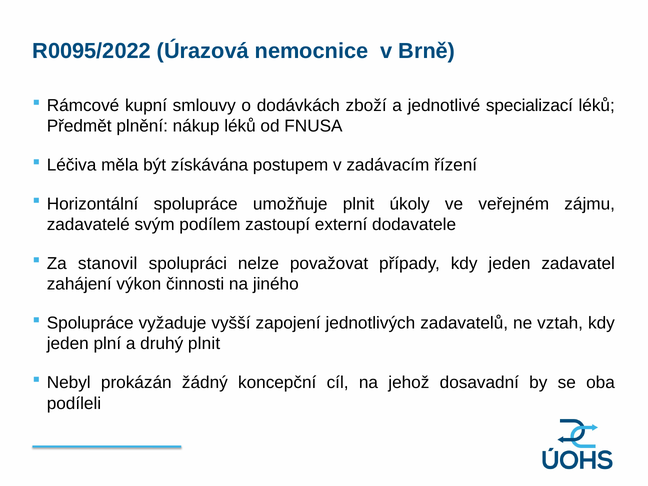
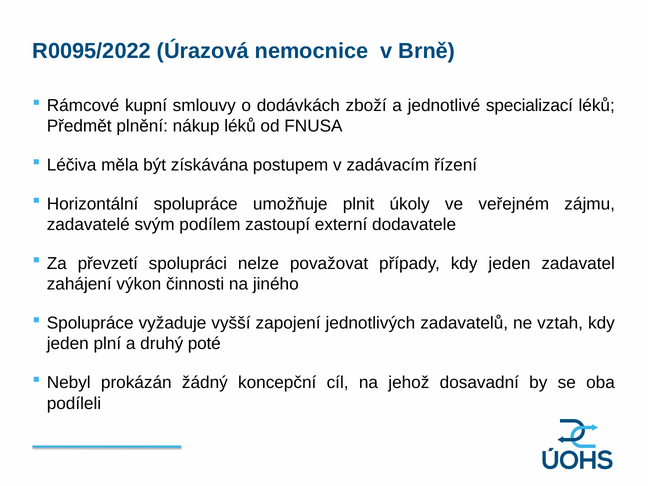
stanovil: stanovil -> převzetí (108, 264)
druhý plnit: plnit -> poté (204, 344)
